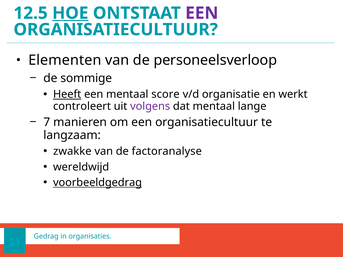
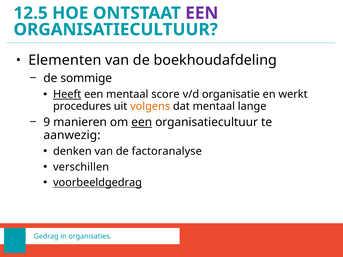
HOE underline: present -> none (70, 13)
personeelsverloop: personeelsverloop -> boekhoudafdeling (215, 60)
controleert: controleert -> procedures (82, 106)
volgens colour: purple -> orange (150, 106)
7: 7 -> 9 (47, 122)
een underline: none -> present (142, 122)
langzaam: langzaam -> aanwezig (72, 135)
zwakke: zwakke -> denken (72, 151)
wereldwijd: wereldwijd -> verschillen (81, 167)
